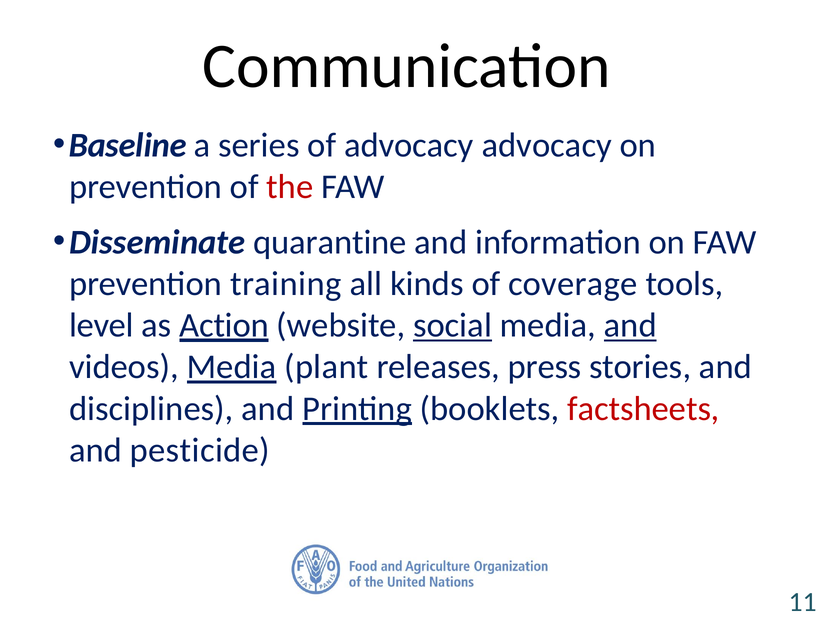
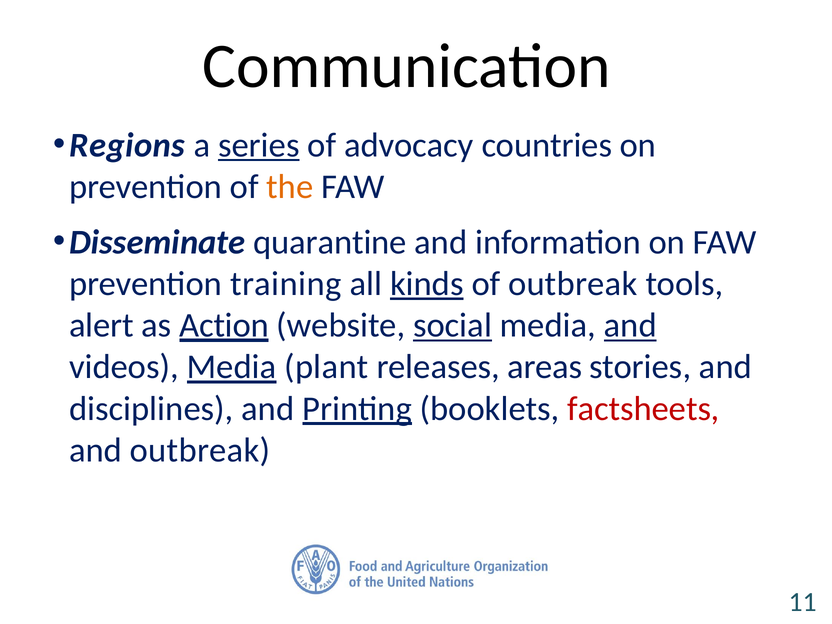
Baseline: Baseline -> Regions (127, 145)
series underline: none -> present (259, 145)
advocacy advocacy: advocacy -> countries (547, 145)
the colour: red -> orange (290, 187)
kinds underline: none -> present (427, 284)
of coverage: coverage -> outbreak (573, 284)
level: level -> alert (101, 325)
press: press -> areas (545, 367)
and pesticide: pesticide -> outbreak (200, 450)
